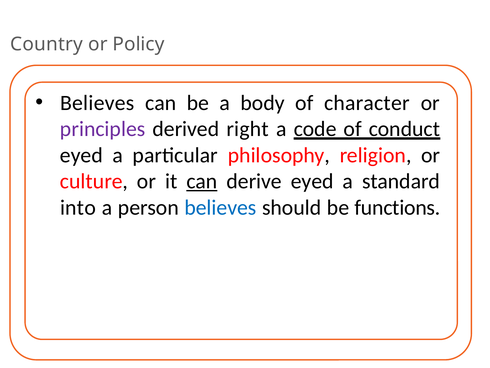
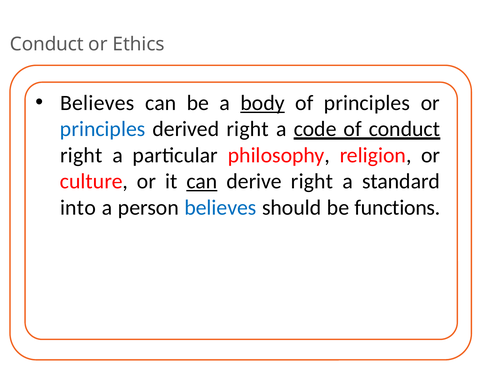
Country: Country -> Conduct (47, 44)
Policy: Policy -> Ethics (139, 44)
body underline: none -> present (263, 103)
of character: character -> principles (367, 103)
principles colour: purple -> blue (103, 129)
eyed: eyed -> right (81, 155)
derive eyed: eyed -> right (312, 181)
